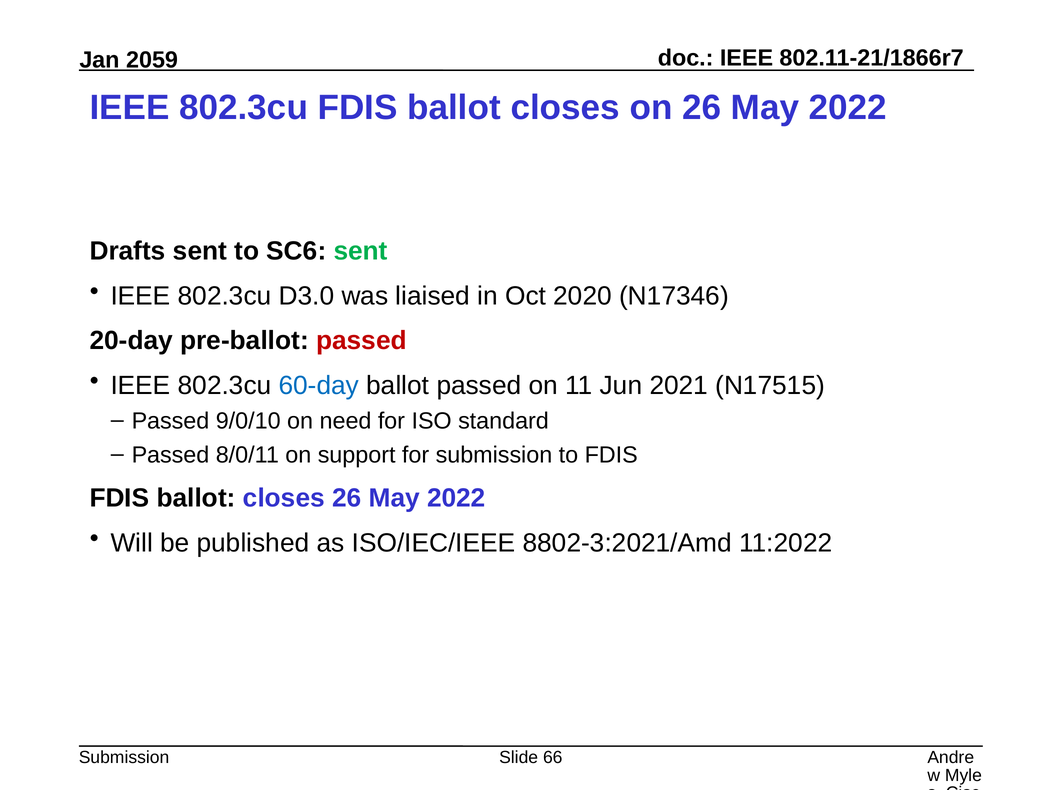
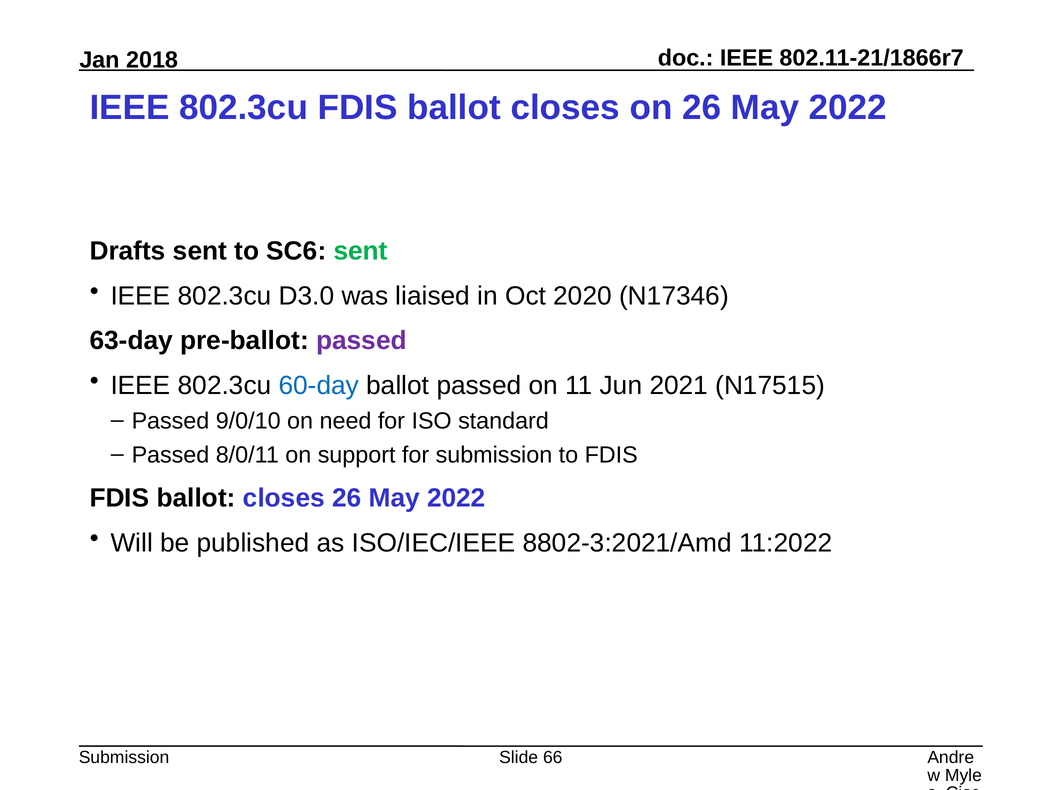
2059: 2059 -> 2018 (152, 60)
20-day: 20-day -> 63-day (131, 341)
passed colour: red -> purple (361, 341)
